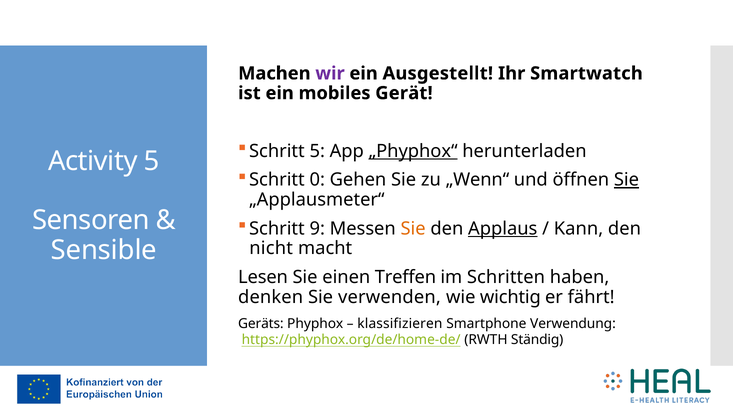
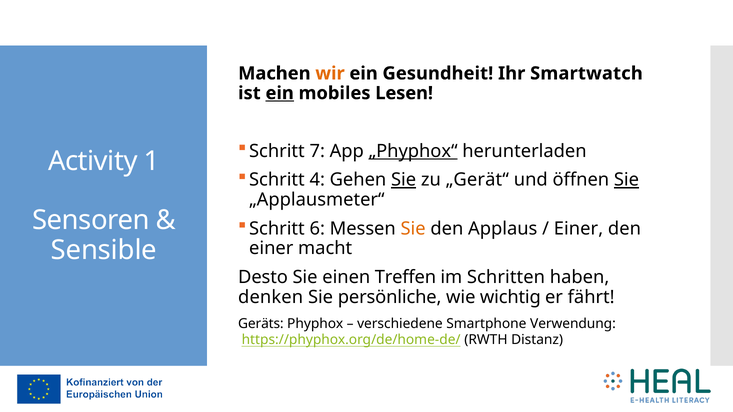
wir colour: purple -> orange (330, 73)
Ausgestellt: Ausgestellt -> Gesundheit (438, 73)
ein underline: none -> present (280, 93)
Gerät: Gerät -> Lesen (404, 93)
Schritt 5: 5 -> 7 (317, 151)
Activity 5: 5 -> 1 (152, 161)
0: 0 -> 4 (317, 180)
Sie underline: none -> present (404, 180)
„Wenn“: „Wenn“ -> „Gerät“ (477, 180)
9: 9 -> 6 (317, 229)
Applaus underline: present -> none (503, 229)
Kann: Kann -> Einer (578, 229)
nicht: nicht -> einer (271, 249)
Lesen: Lesen -> Desto (263, 277)
verwenden: verwenden -> persönliche (390, 297)
klassifizieren: klassifizieren -> verschiedene (400, 324)
Ständig: Ständig -> Distanz (537, 340)
